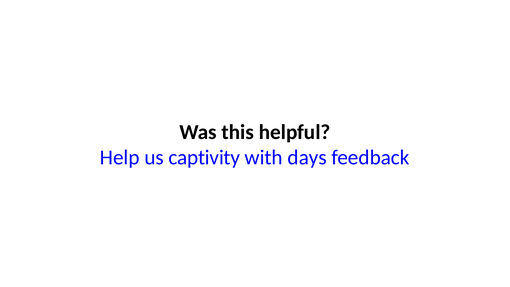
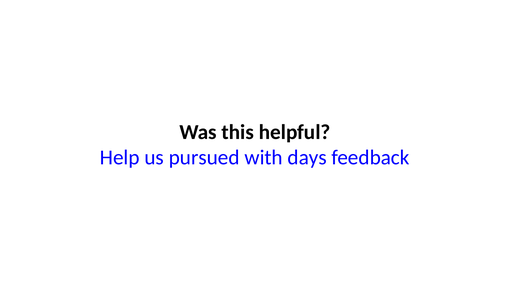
captivity: captivity -> pursued (204, 157)
